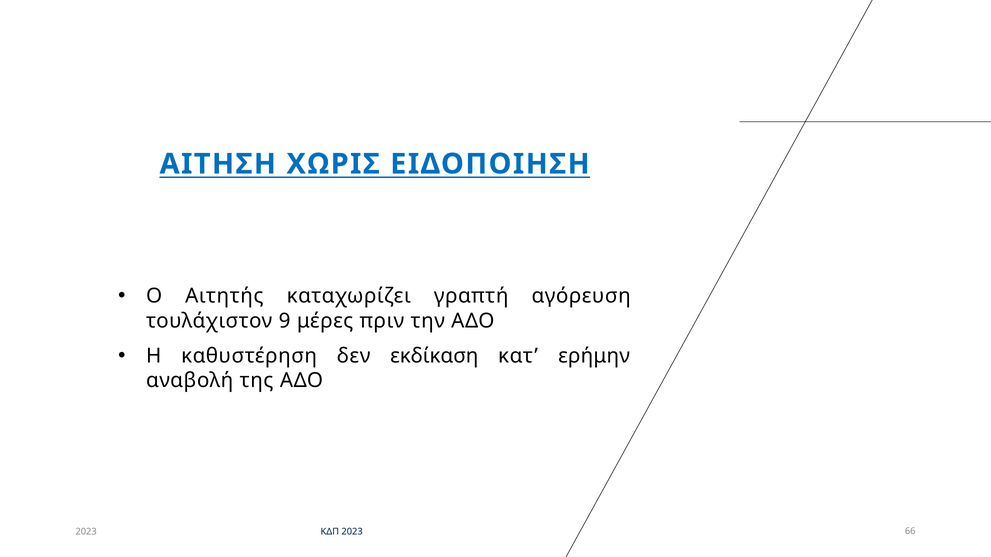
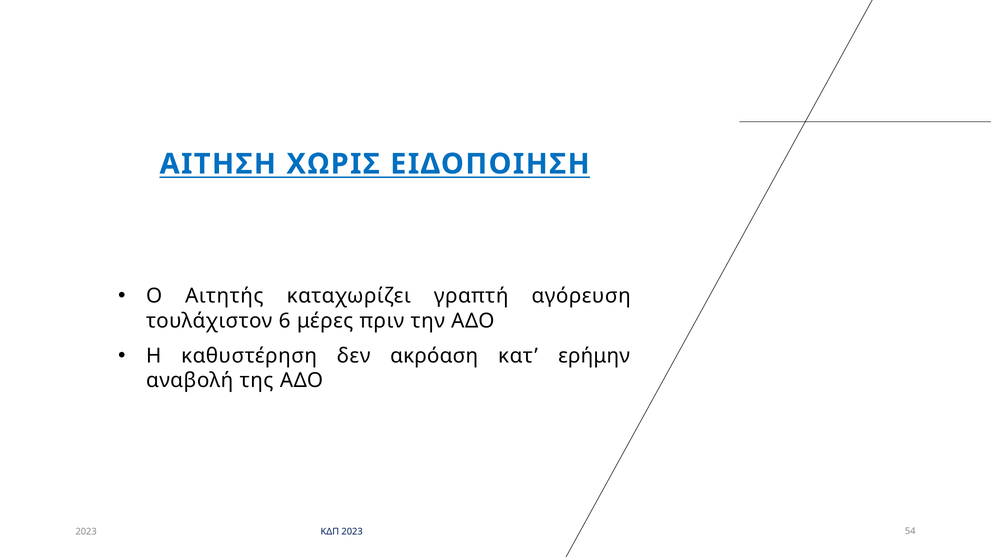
9: 9 -> 6 (285, 321)
εκδίκαση: εκδίκαση -> ακρόαση (434, 356)
66: 66 -> 54 (910, 531)
